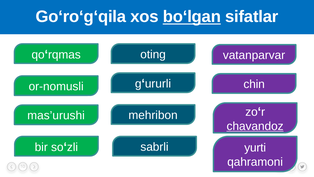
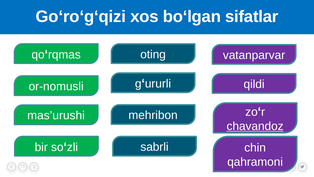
Go‘ro‘g‘qila: Go‘ro‘g‘qila -> Go‘ro‘g‘qizi (81, 17)
bo‘lgan underline: present -> none (192, 17)
chin: chin -> qildi (254, 84)
yurti: yurti -> chin (255, 147)
